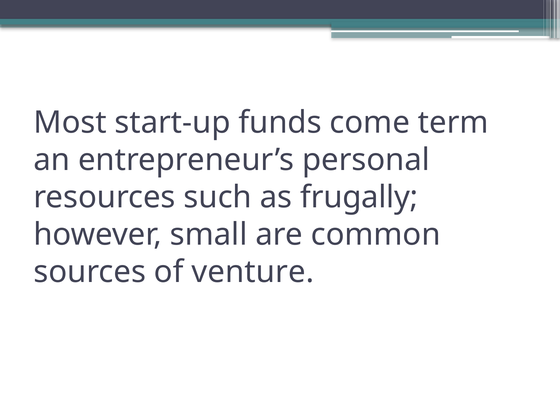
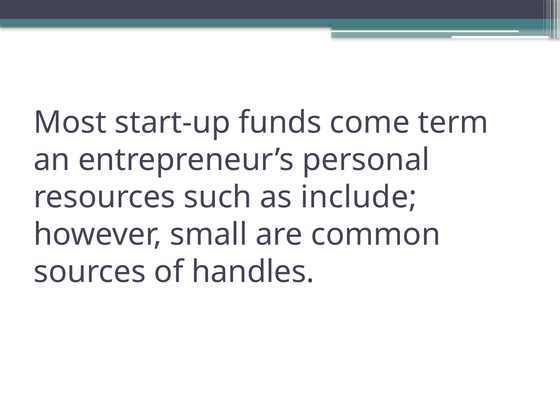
frugally: frugally -> include (359, 197)
venture: venture -> handles (253, 272)
